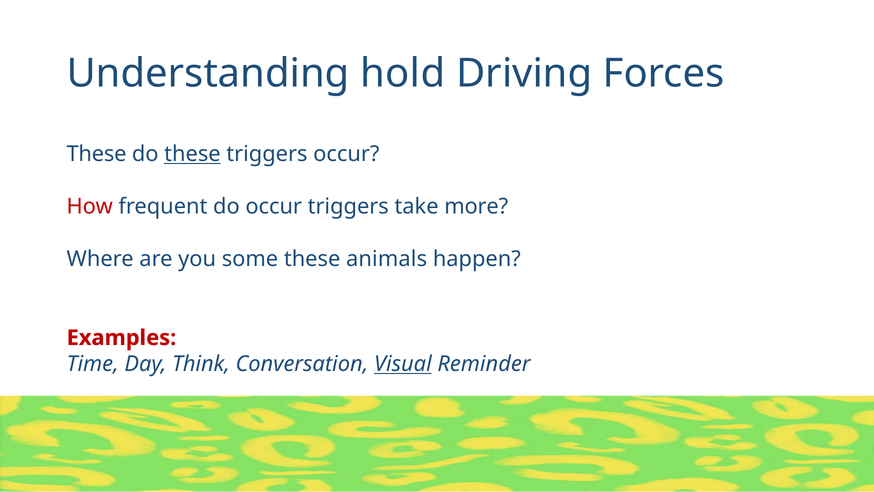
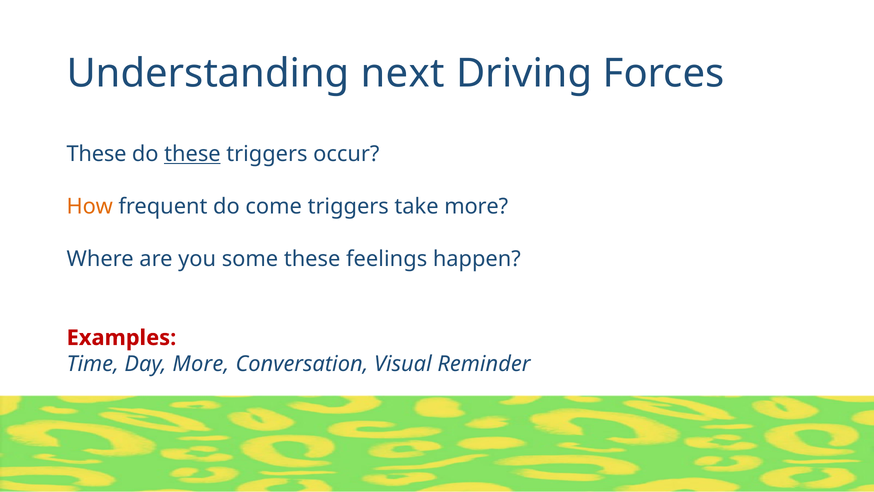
hold: hold -> next (403, 73)
How colour: red -> orange (90, 206)
do occur: occur -> come (274, 206)
animals: animals -> feelings (387, 259)
Day Think: Think -> More (201, 364)
Visual underline: present -> none (403, 364)
